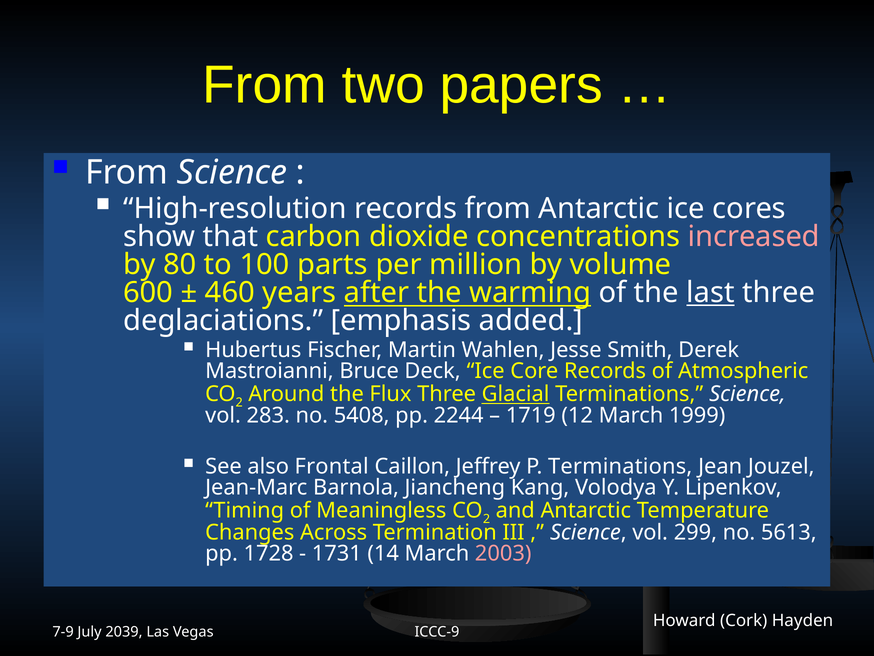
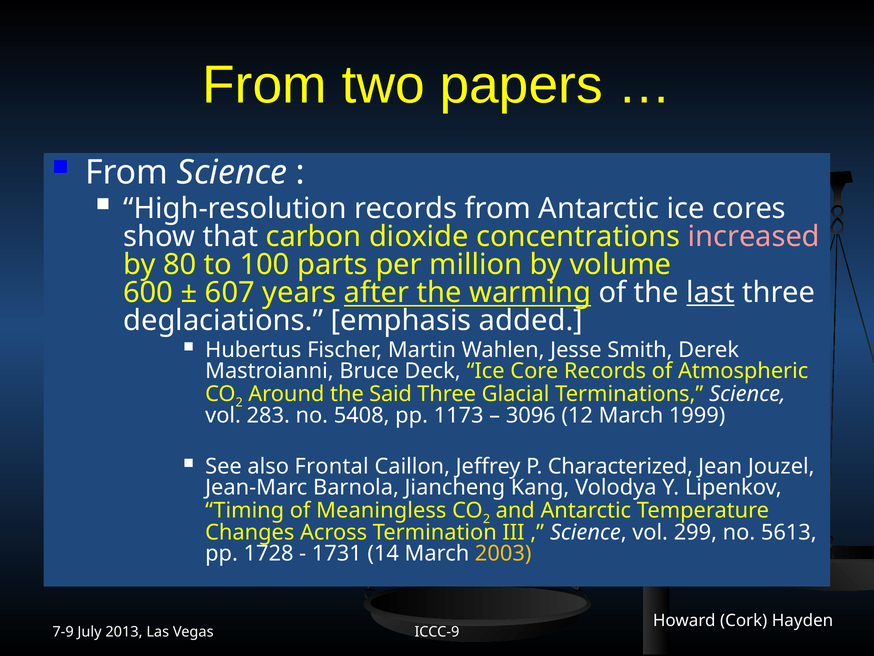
460: 460 -> 607 (230, 292)
Flux: Flux -> Said (391, 394)
Glacial underline: present -> none (516, 394)
2244: 2244 -> 1173 (459, 415)
1719: 1719 -> 3096 (531, 415)
P Terminations: Terminations -> Characterized (620, 466)
2003 colour: pink -> yellow (503, 553)
2039: 2039 -> 2013 (124, 632)
